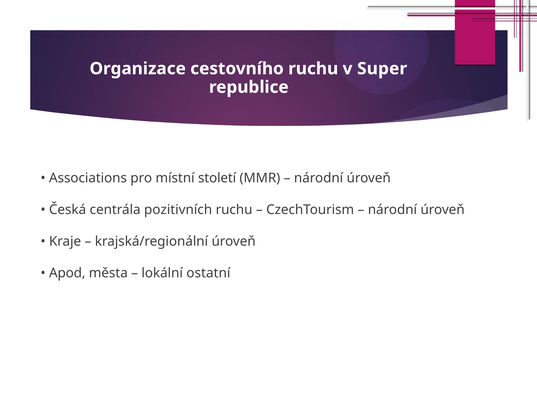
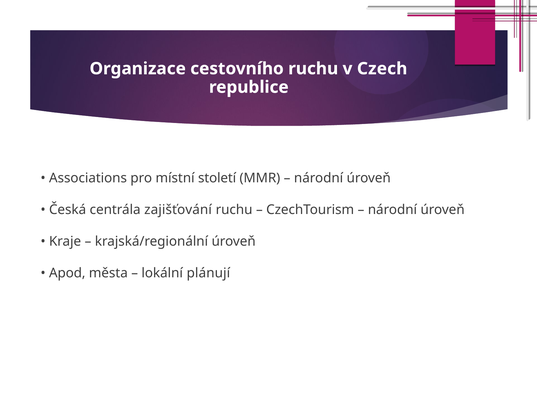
Super: Super -> Czech (382, 69)
pozitivních: pozitivních -> zajišťování (178, 210)
ostatní: ostatní -> plánují (208, 273)
